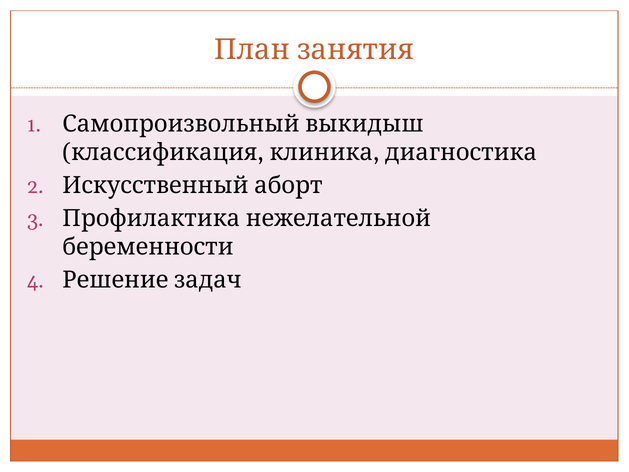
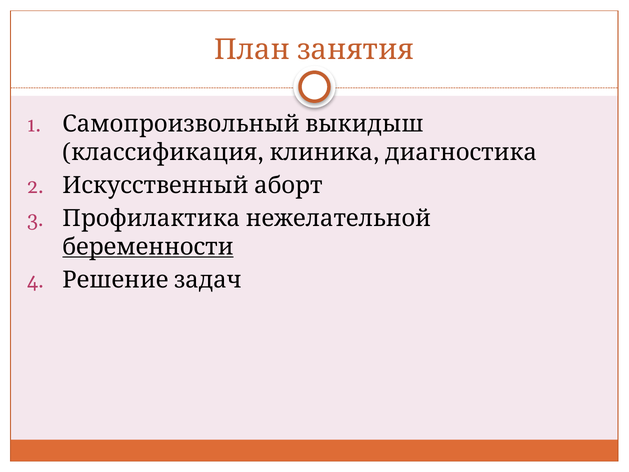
беременности underline: none -> present (148, 247)
